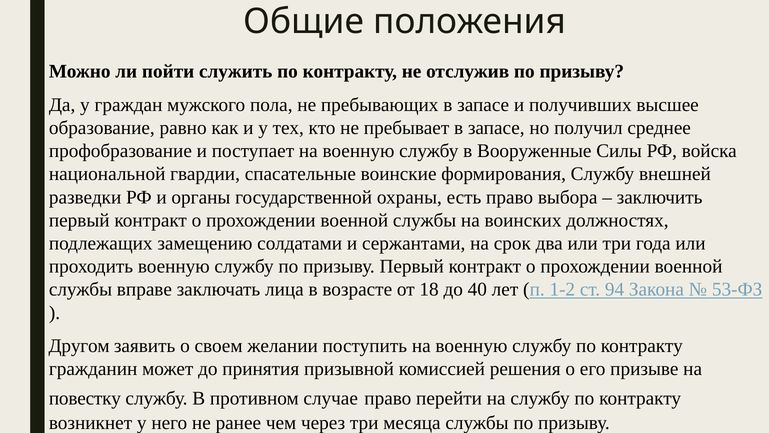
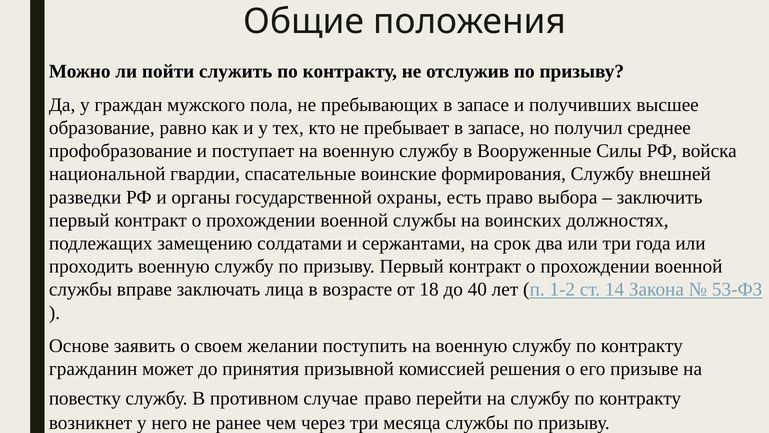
94: 94 -> 14 (615, 289)
Другом: Другом -> Основе (79, 346)
